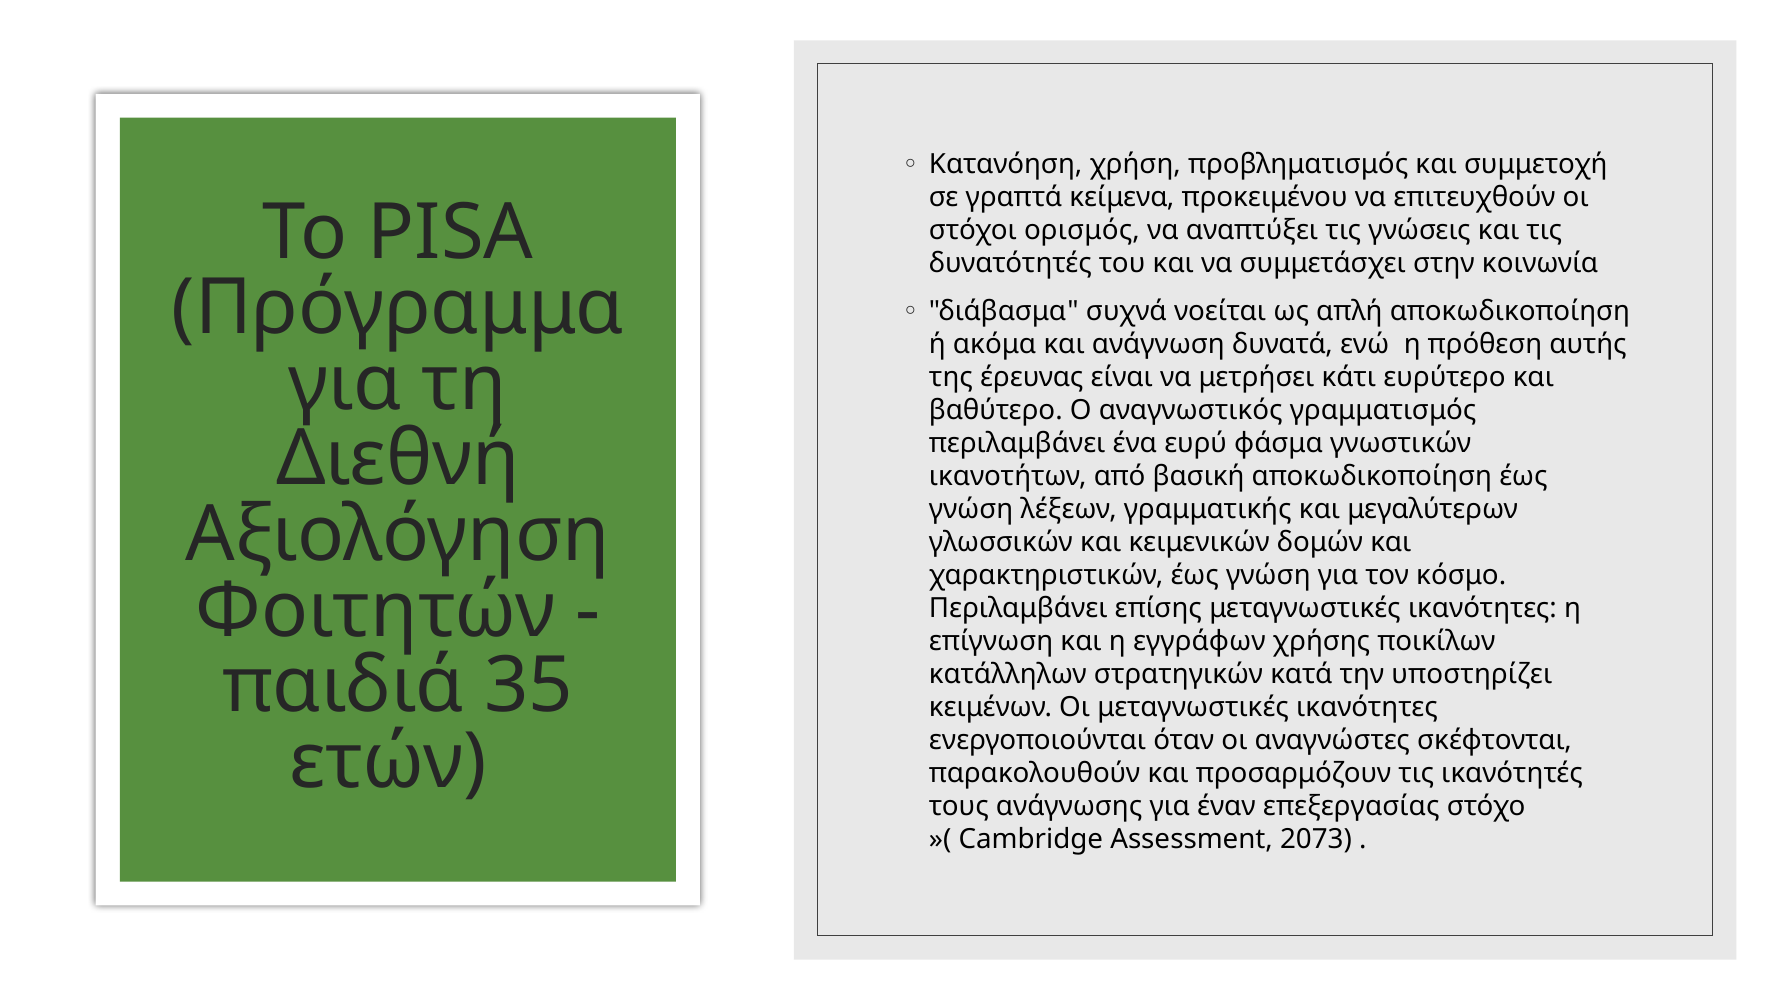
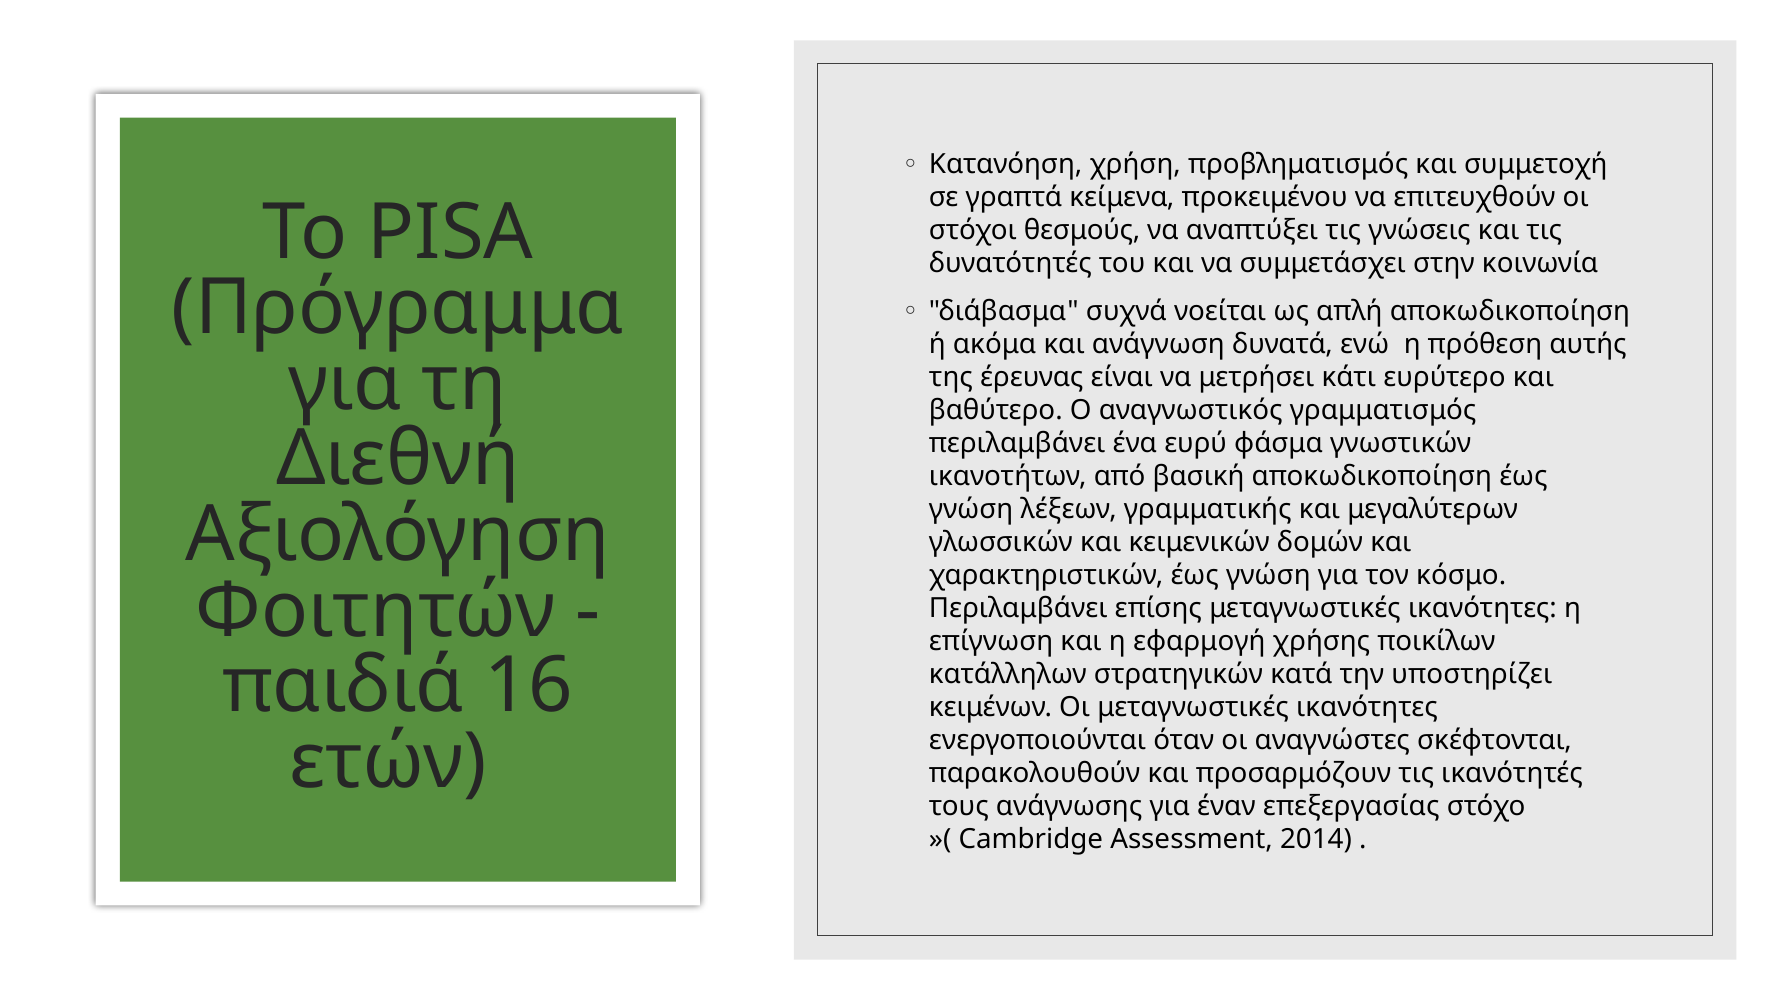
ορισμός: ορισμός -> θεσμούς (1082, 230)
εγγράφων: εγγράφων -> εφαρμογή (1199, 641)
35: 35 -> 16 (529, 686)
2073: 2073 -> 2014 (1316, 839)
